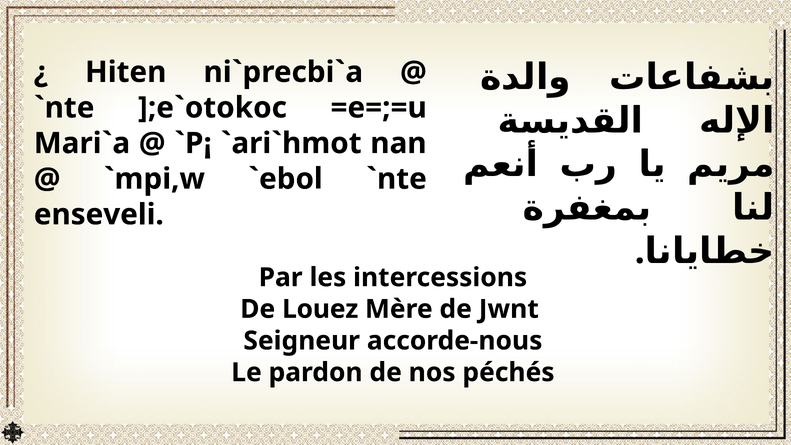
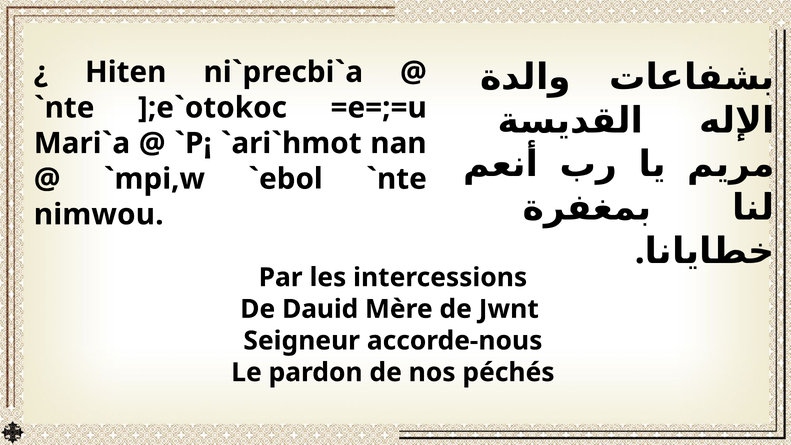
enseveli: enseveli -> nimwou (99, 214)
Louez: Louez -> Dauid (320, 309)
